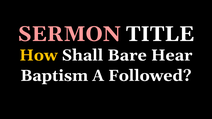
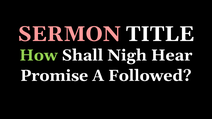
How colour: yellow -> light green (39, 55)
Bare: Bare -> Nigh (127, 55)
Baptism: Baptism -> Promise (54, 76)
